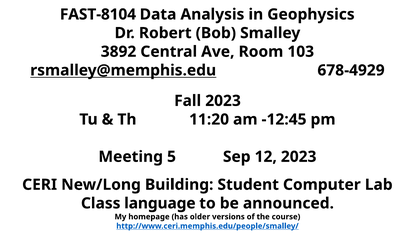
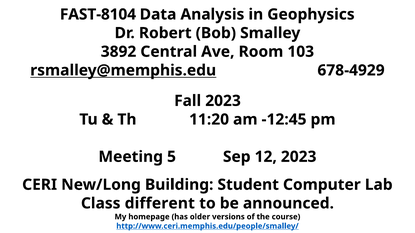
language: language -> different (160, 204)
